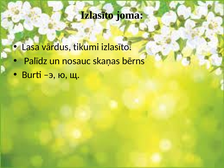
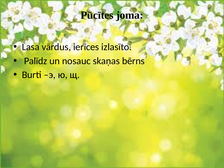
Izlasīto: Izlasīto -> Pūcītes (97, 15)
tikumi: tikumi -> ierīces (86, 47)
